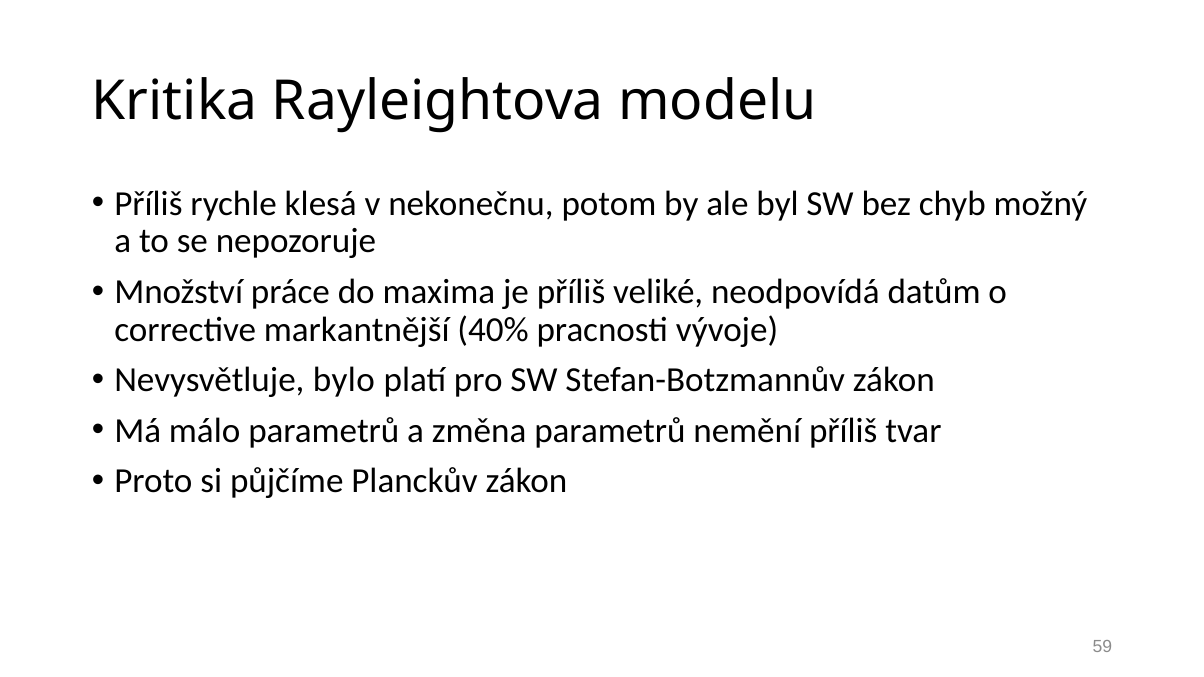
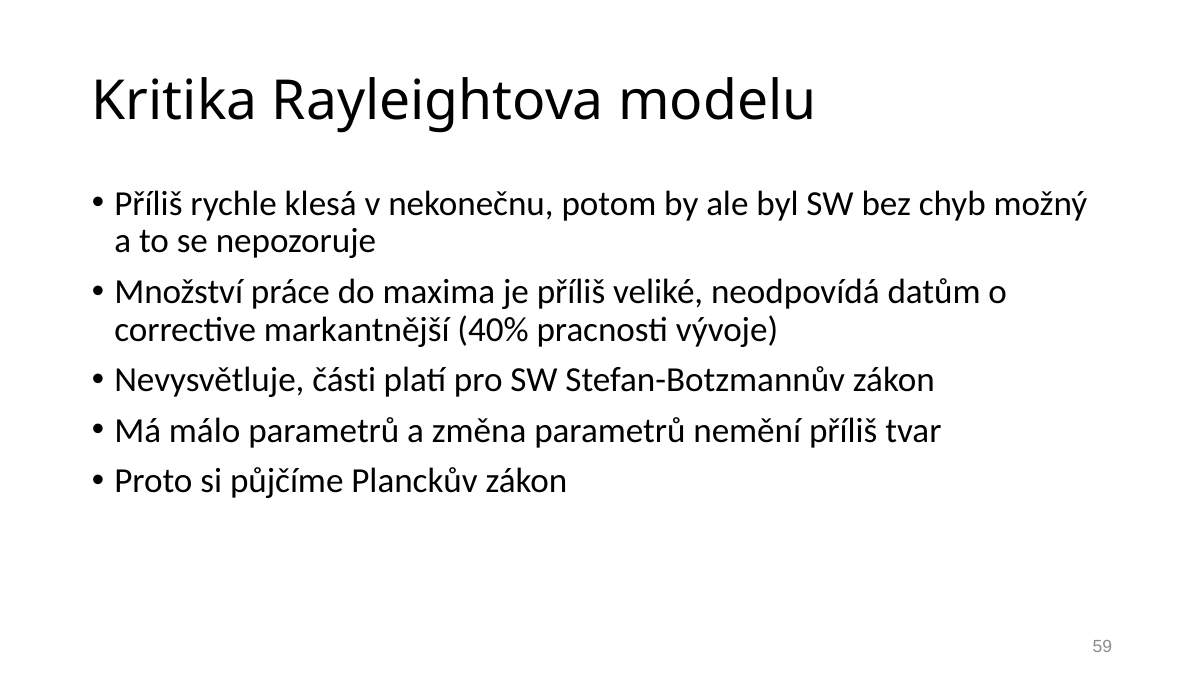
bylo: bylo -> části (344, 380)
